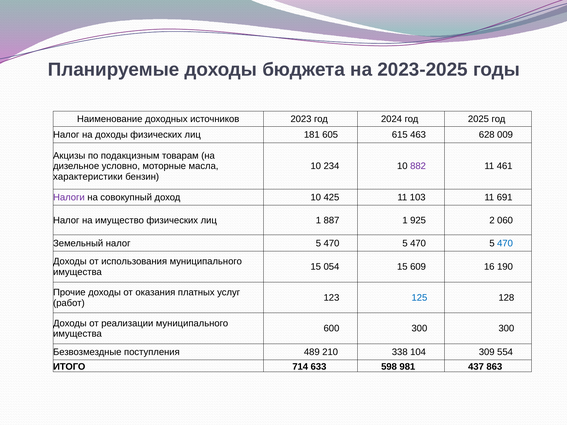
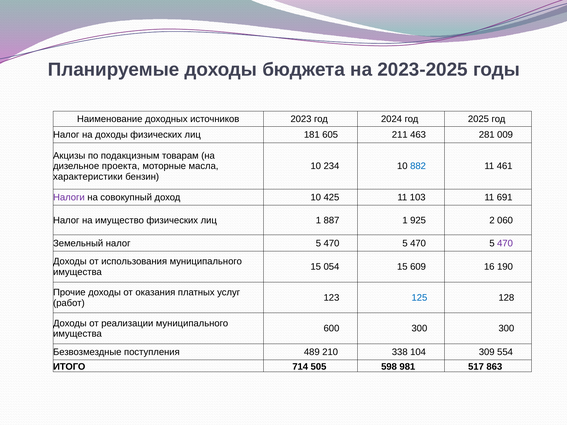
615: 615 -> 211 (400, 135)
628: 628 -> 281 (487, 135)
условно: условно -> проекта (121, 166)
882 colour: purple -> blue (418, 166)
470 colour: blue -> purple (505, 243)
633: 633 -> 505 (318, 367)
437: 437 -> 517 (476, 367)
